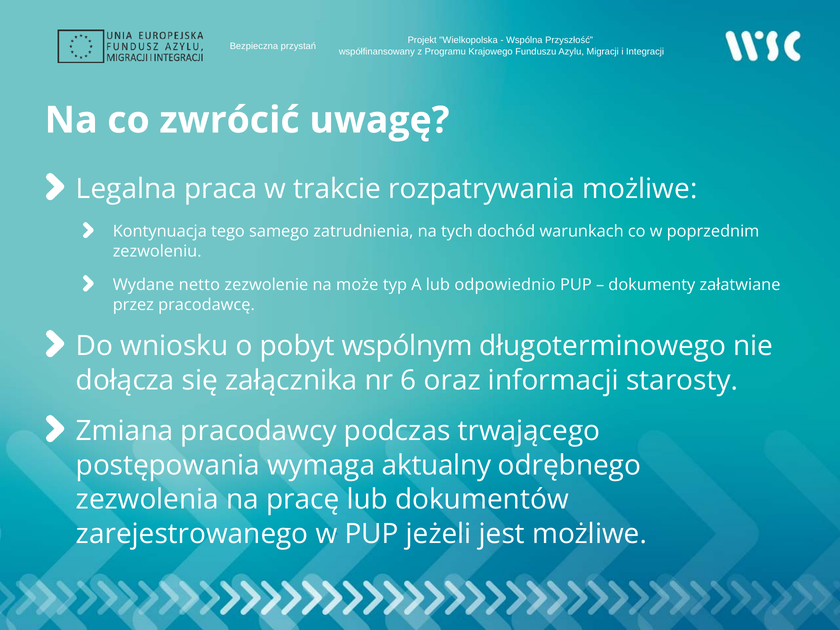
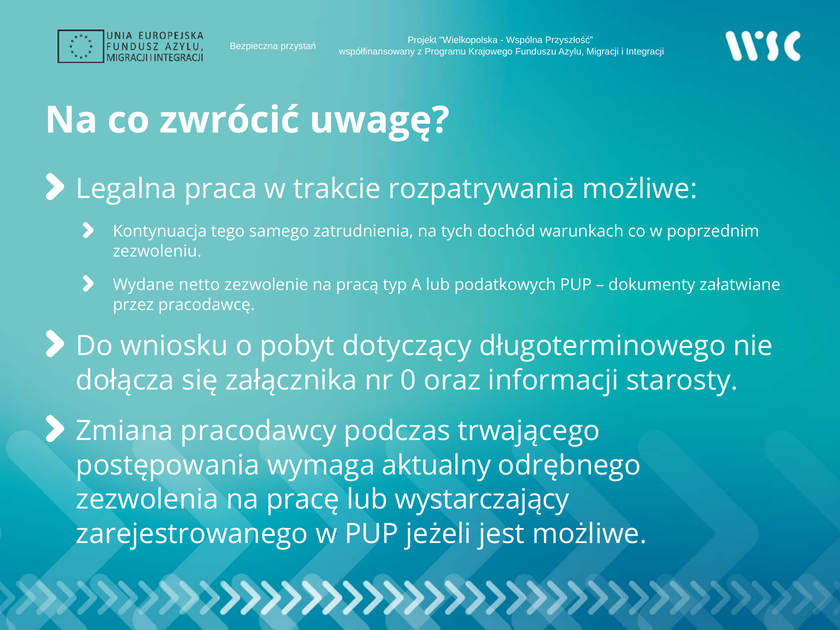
może: może -> pracą (357, 285)
odpowiednio: odpowiednio -> podatkowych (505, 285)
wspólnym: wspólnym -> dotyczący (407, 346)
6: 6 -> 0 (408, 380)
dokumentów: dokumentów -> wystarczający (482, 500)
